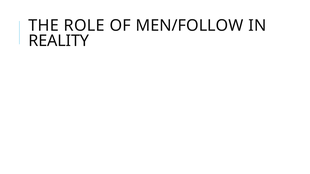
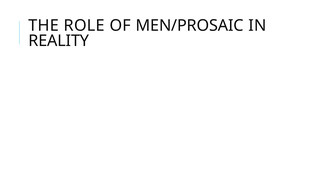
MEN/FOLLOW: MEN/FOLLOW -> MEN/PROSAIC (190, 26)
